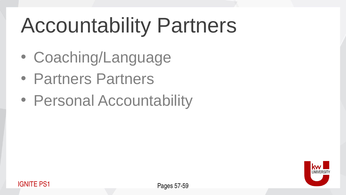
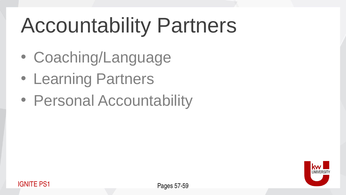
Partners: Partners -> Learning (63, 79)
